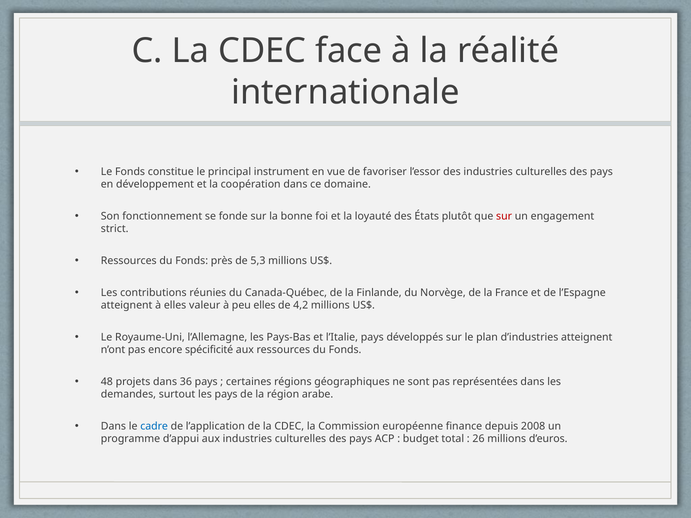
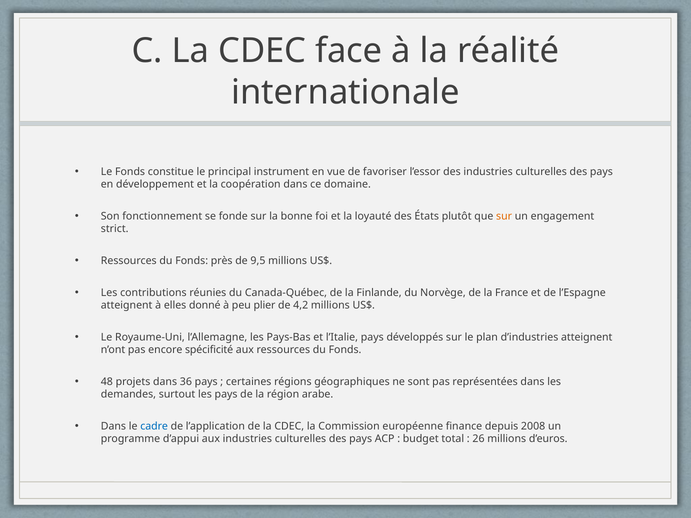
sur colour: red -> orange (504, 216)
5,3: 5,3 -> 9,5 (258, 261)
valeur: valeur -> donné (205, 305)
peu elles: elles -> plier (264, 305)
